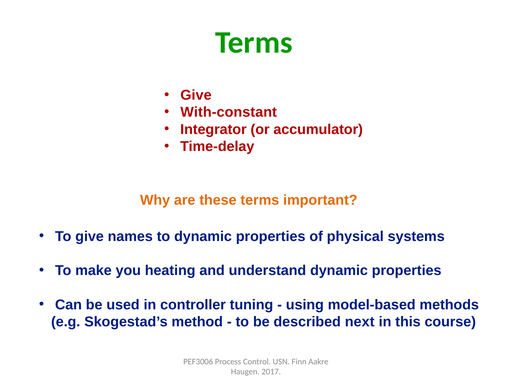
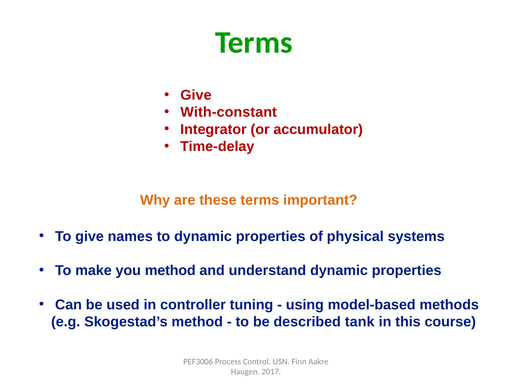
you heating: heating -> method (170, 270)
next: next -> tank (360, 322)
